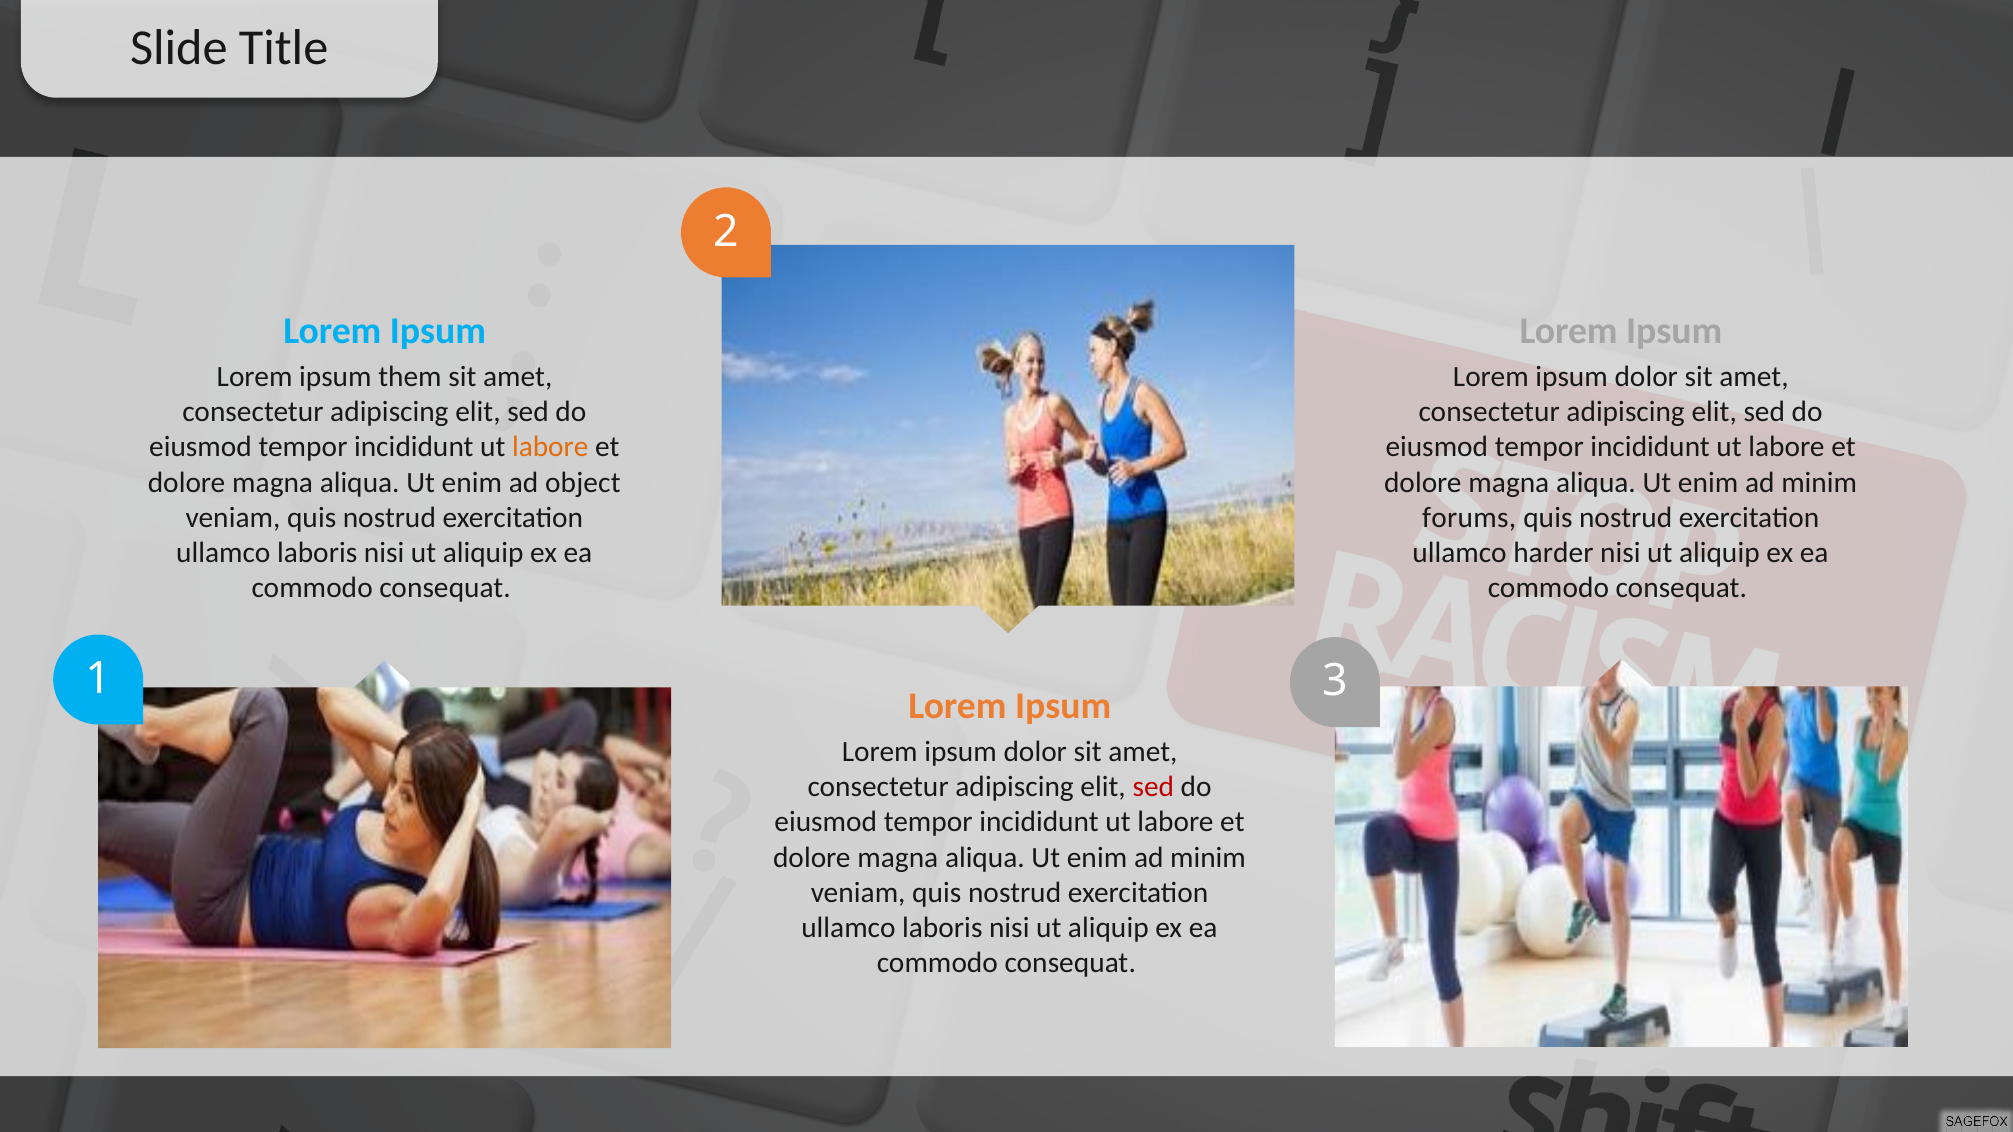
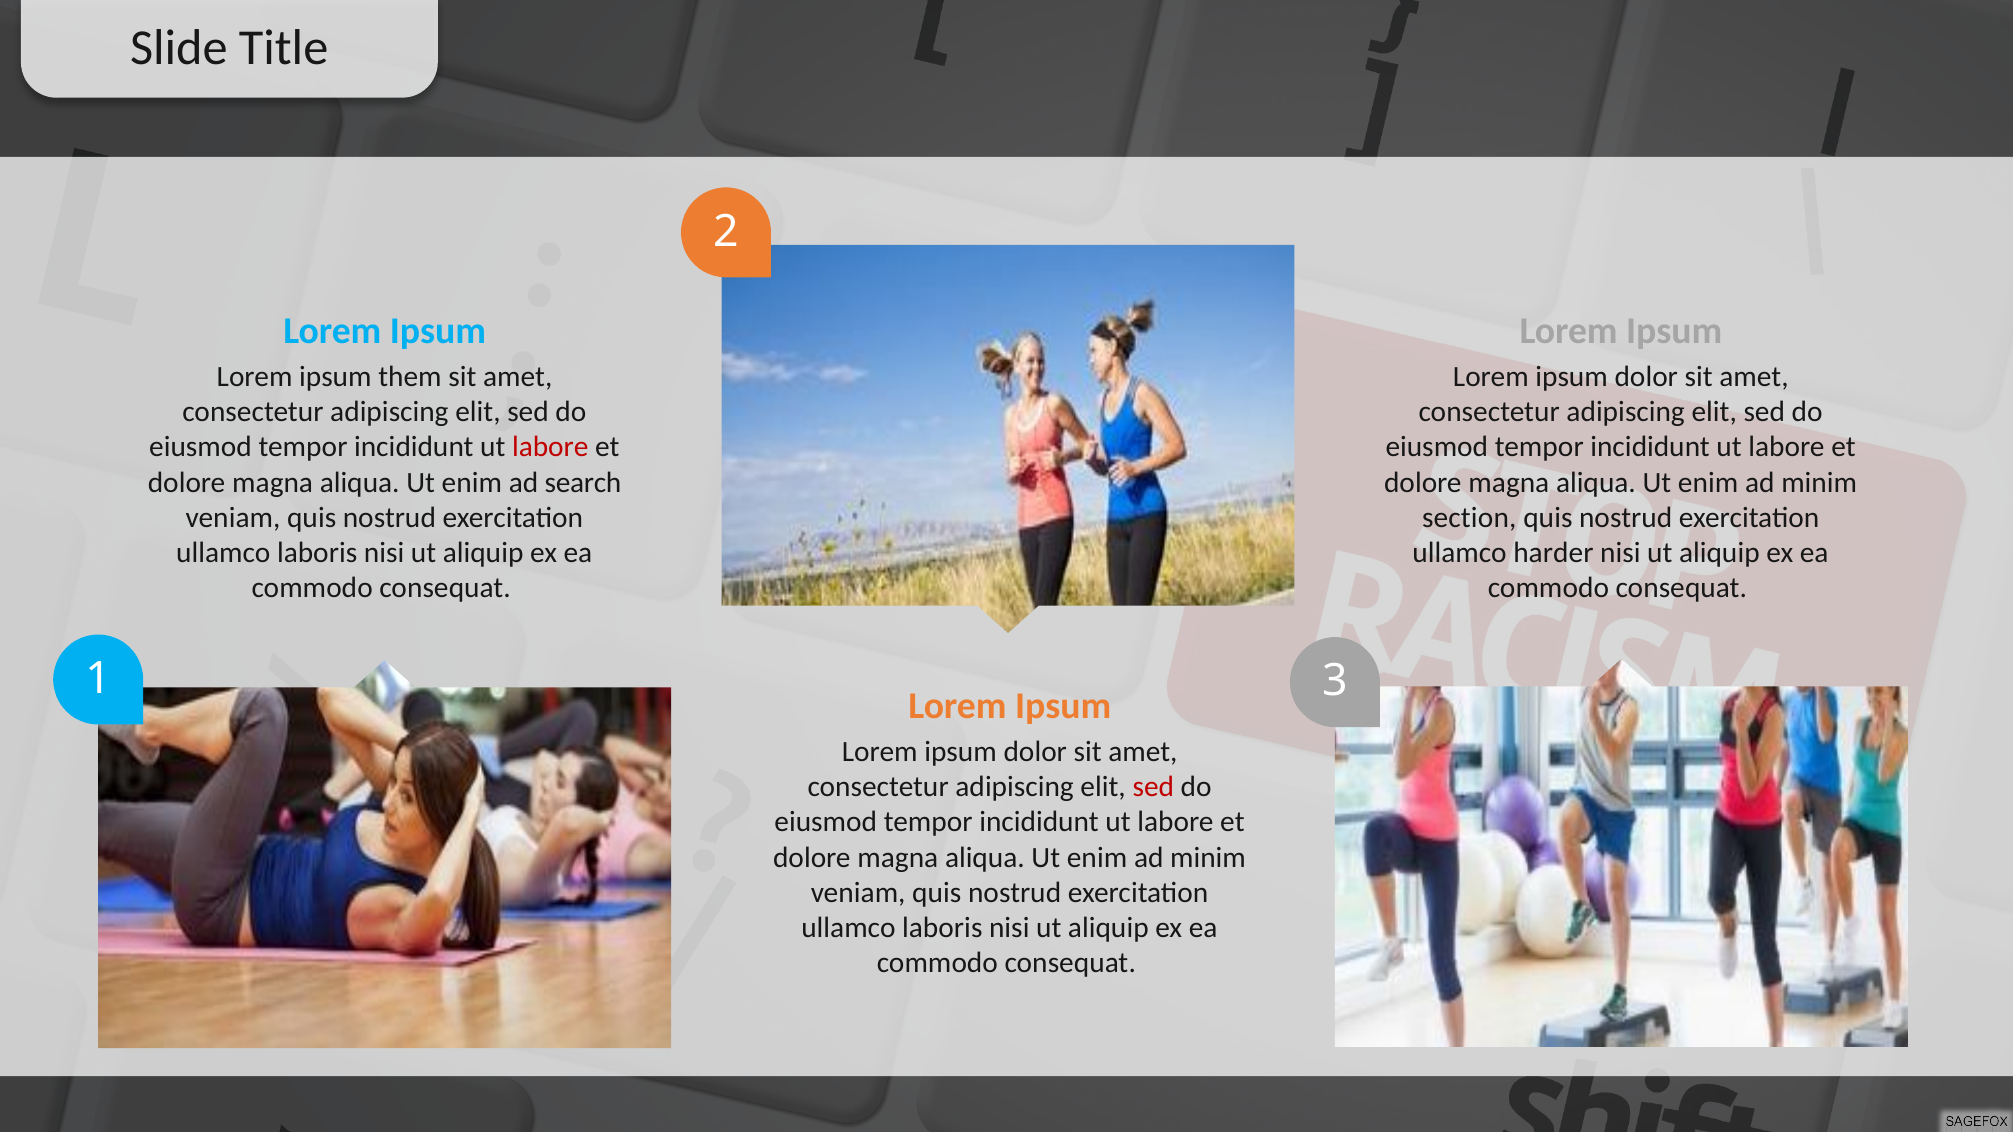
labore colour: orange -> red (550, 447)
object: object -> search (583, 483)
forums: forums -> section (1469, 518)
